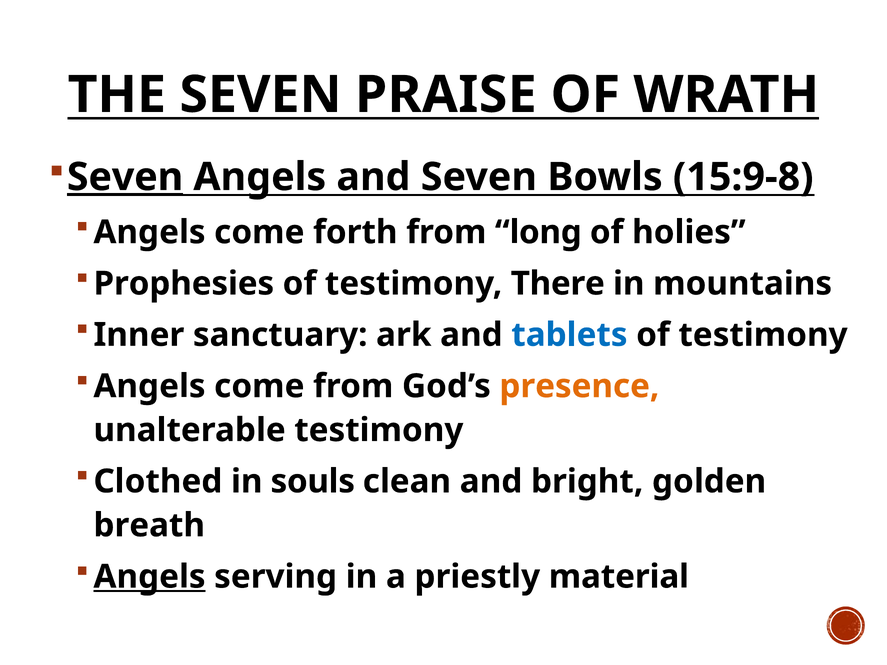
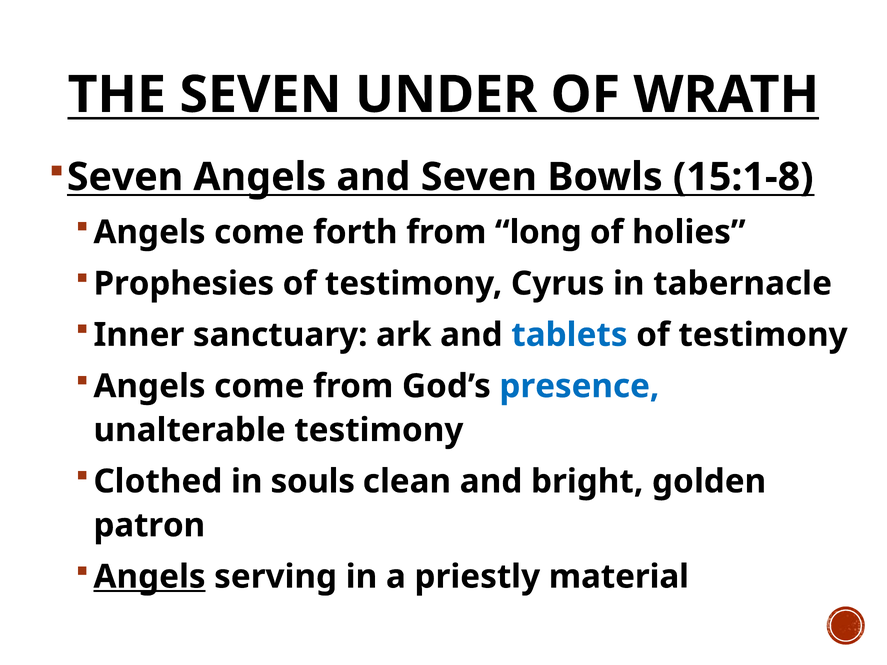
PRAISE: PRAISE -> UNDER (446, 95)
Seven underline: present -> none (125, 177)
15:9-8: 15:9-8 -> 15:1-8 (743, 177)
There: There -> Cyrus (558, 284)
mountains: mountains -> tabernacle (743, 284)
presence colour: orange -> blue (579, 386)
breath: breath -> patron (149, 526)
